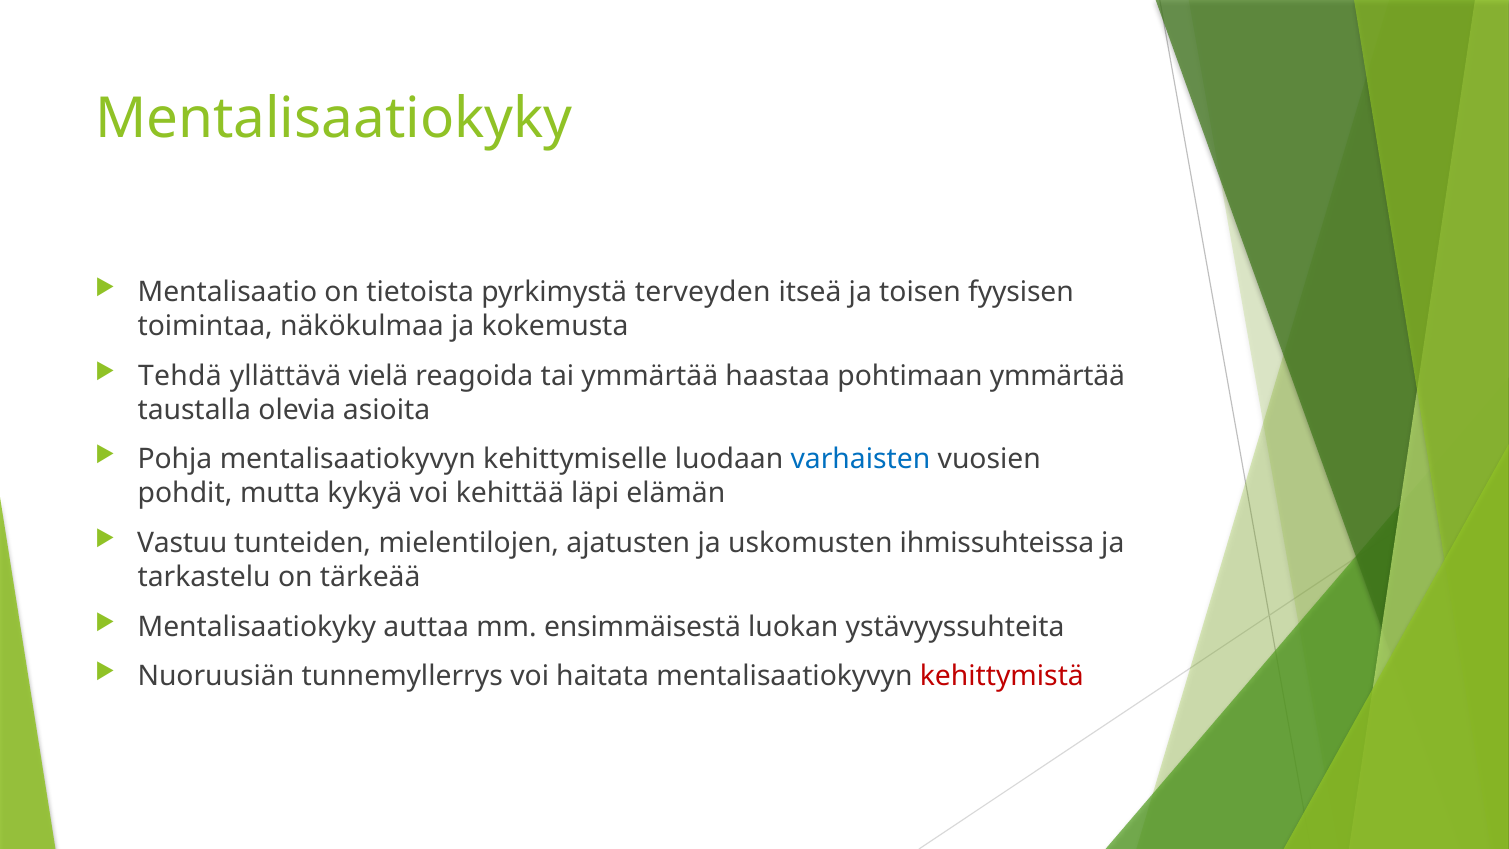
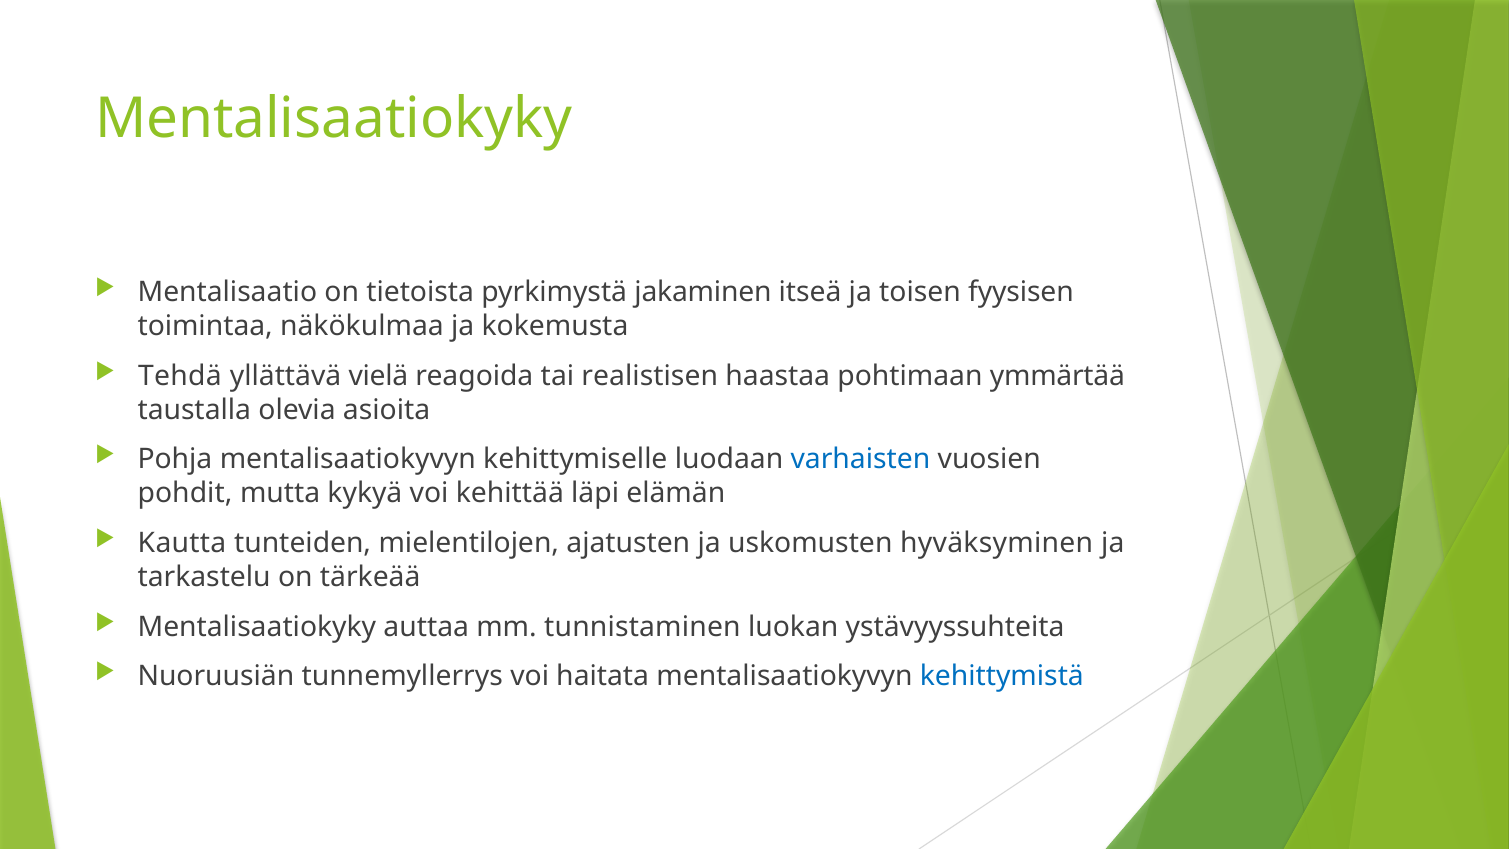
terveyden: terveyden -> jakaminen (703, 292)
tai ymmärtää: ymmärtää -> realistisen (650, 376)
Vastuu: Vastuu -> Kautta (182, 543)
ihmissuhteissa: ihmissuhteissa -> hyväksyminen (997, 543)
ensimmäisestä: ensimmäisestä -> tunnistaminen (642, 627)
kehittymistä colour: red -> blue (1002, 676)
